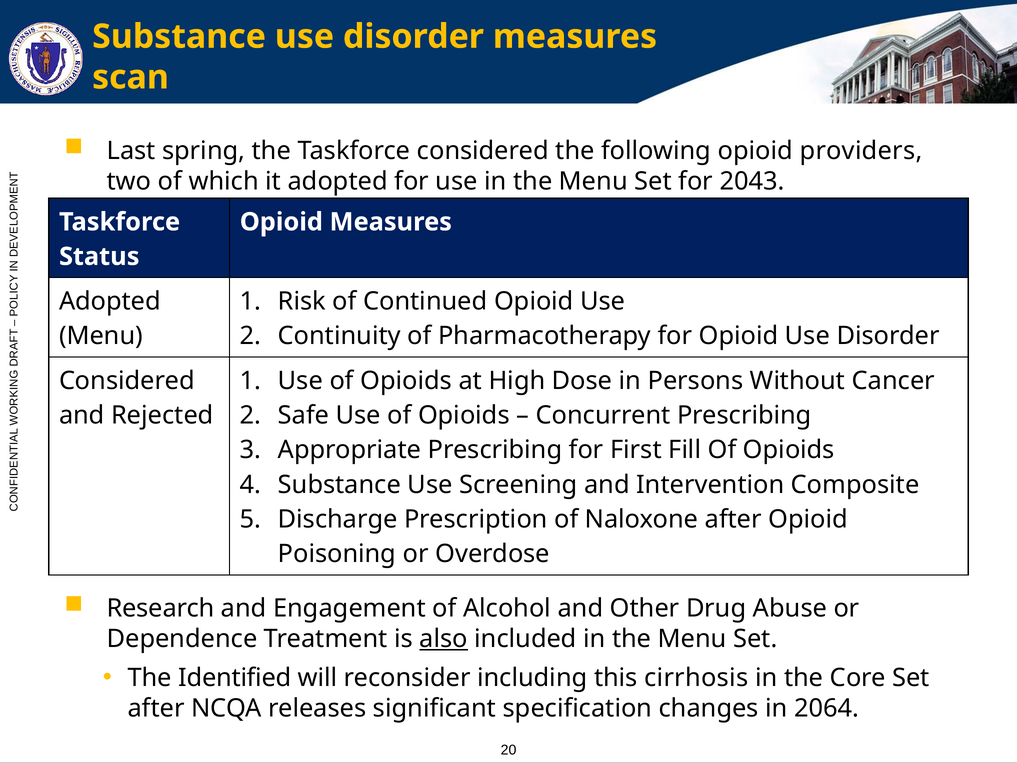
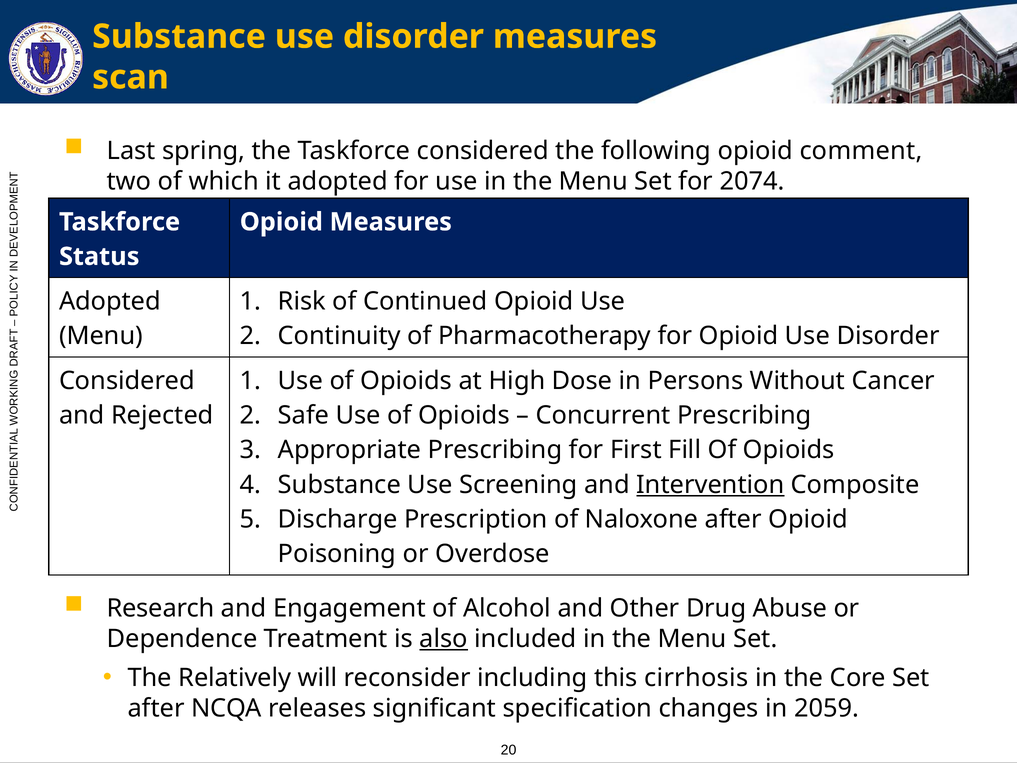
providers: providers -> comment (861, 151)
2043: 2043 -> 2074 (752, 181)
Intervention underline: none -> present (710, 484)
Identified: Identified -> Relatively (235, 678)
2064: 2064 -> 2059 (827, 708)
